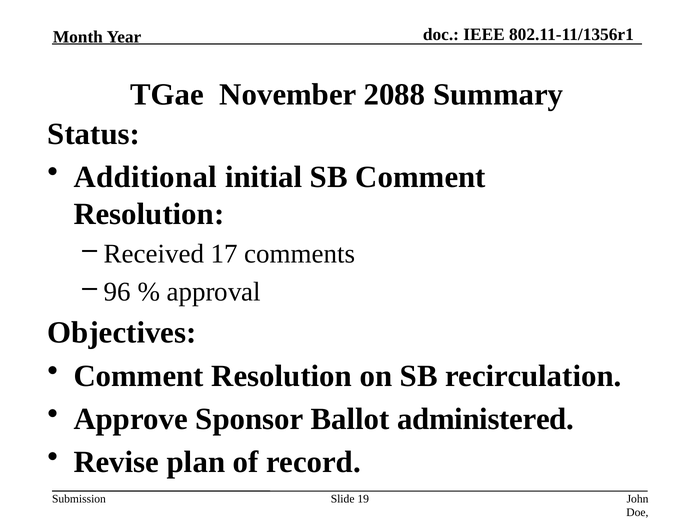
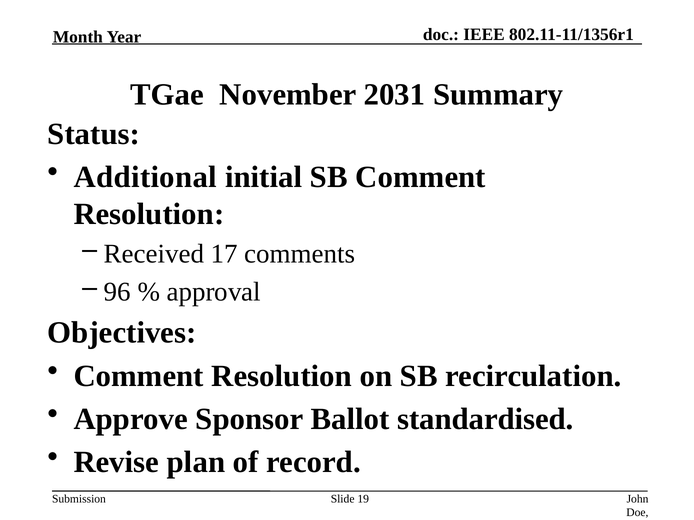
2088: 2088 -> 2031 (394, 95)
administered: administered -> standardised (485, 419)
